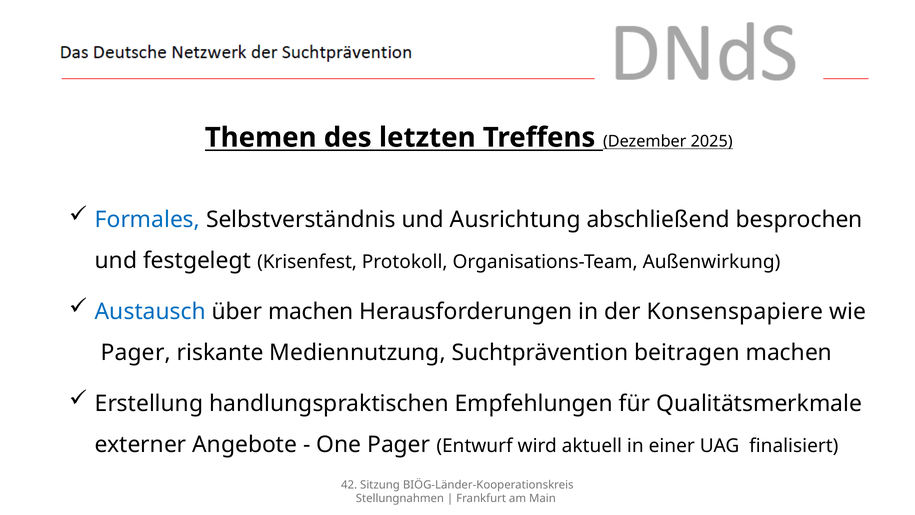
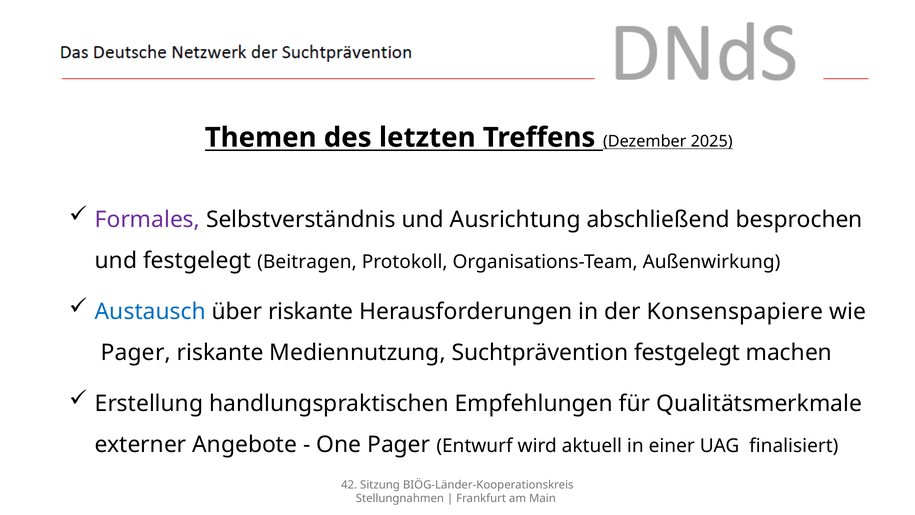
Formales colour: blue -> purple (147, 220)
Krisenfest: Krisenfest -> Beitragen (307, 262)
über machen: machen -> riskante (311, 311)
Suchtprävention beitragen: beitragen -> festgelegt (687, 353)
